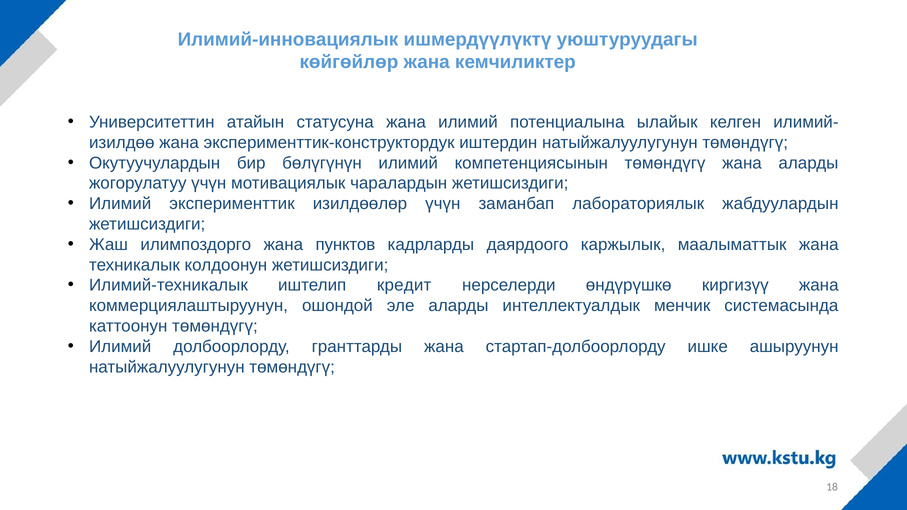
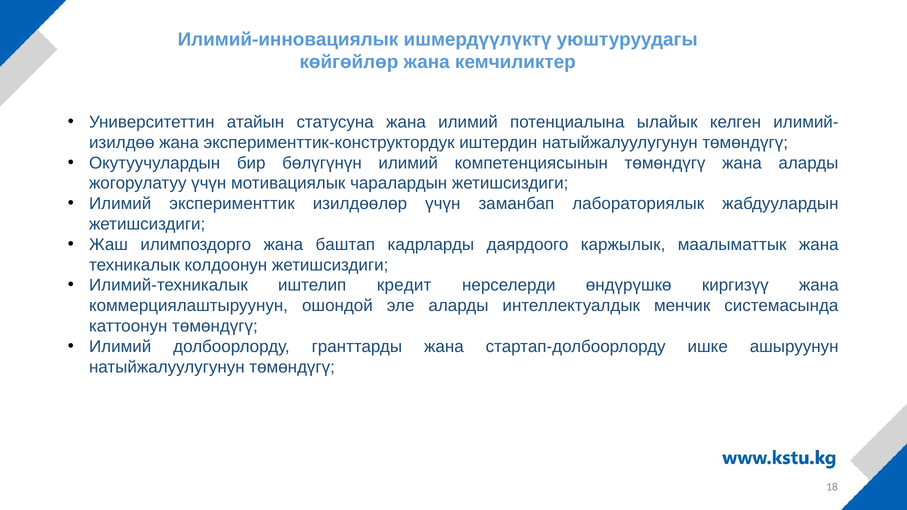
пунктов: пунктов -> баштап (345, 245)
